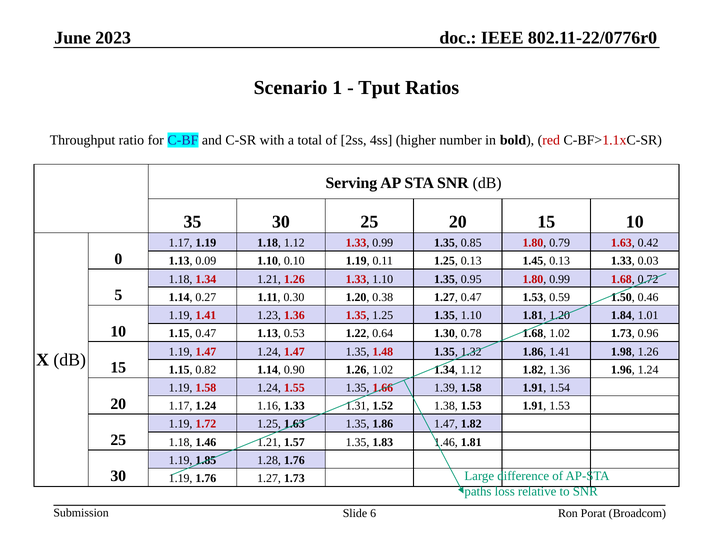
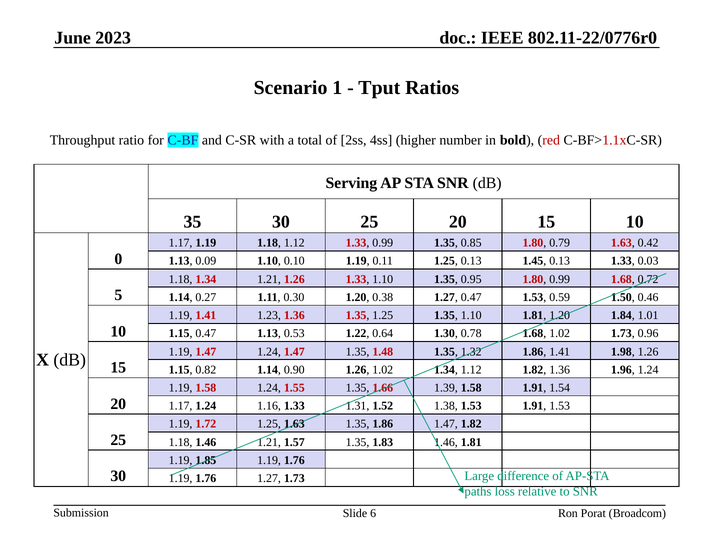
1.85 1.28: 1.28 -> 1.19 (269, 460)
